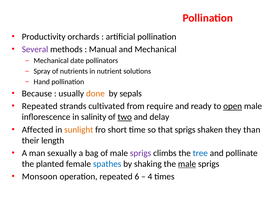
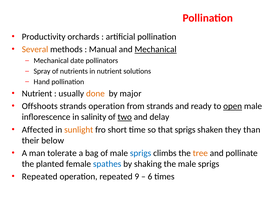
Several colour: purple -> orange (35, 49)
Mechanical underline: none -> present (156, 49)
Because: Because -> Nutrient (37, 93)
sepals: sepals -> major (131, 93)
Repeated: Repeated -> Offshoots (40, 106)
strands cultivated: cultivated -> operation (107, 106)
from require: require -> strands (160, 106)
length: length -> below (53, 140)
sexually: sexually -> tolerate (62, 153)
sprigs colour: purple -> blue (141, 153)
tree colour: blue -> orange (200, 153)
male underline: present -> none (187, 164)
Monsoon: Monsoon -> Repeated (40, 176)
6: 6 -> 9 (137, 176)
4: 4 -> 6 (150, 176)
